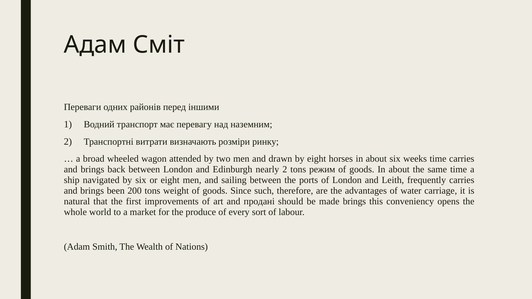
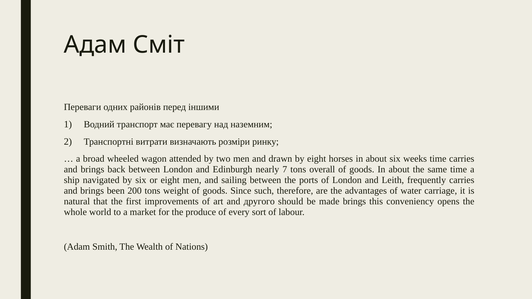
nearly 2: 2 -> 7 (285, 170)
режим: режим -> overall (322, 170)
продані: продані -> другого (259, 202)
